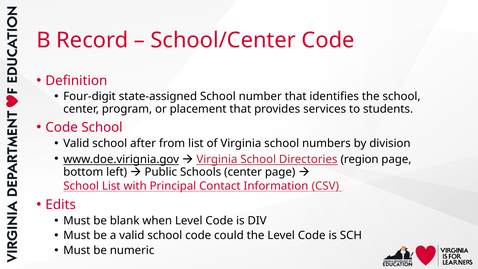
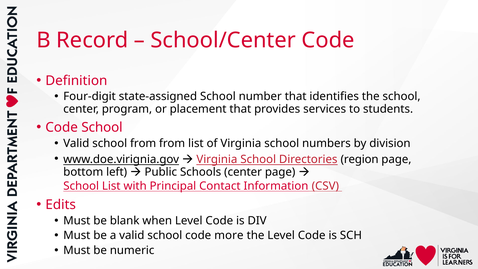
school after: after -> from (143, 143)
could: could -> more (229, 235)
